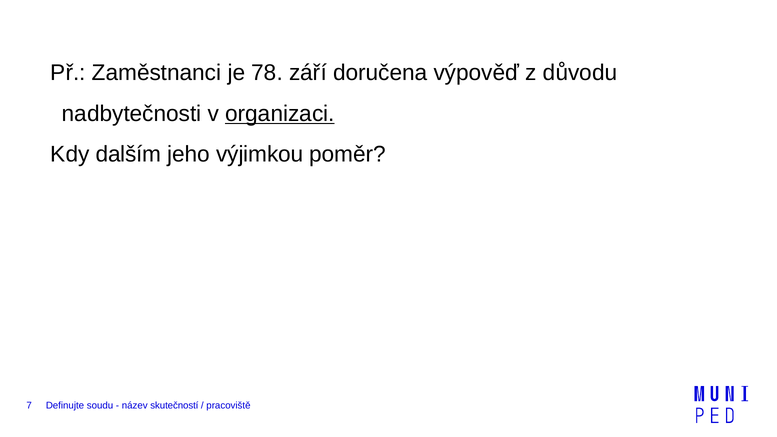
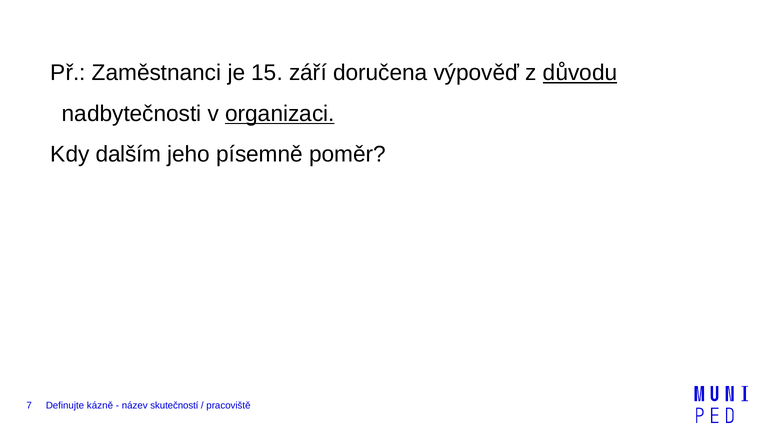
78: 78 -> 15 (267, 73)
důvodu underline: none -> present (580, 73)
výjimkou: výjimkou -> písemně (260, 155)
soudu: soudu -> kázně (100, 406)
